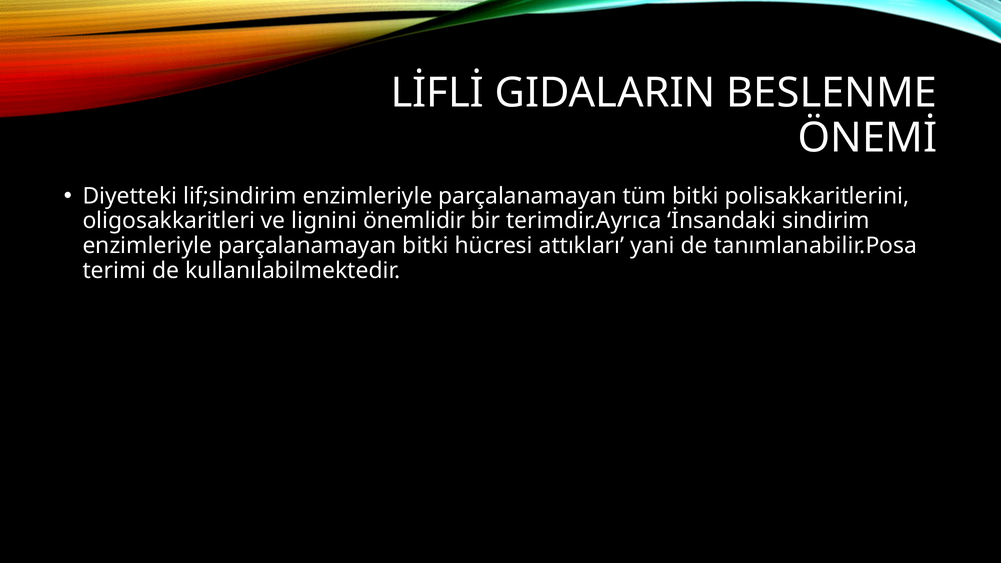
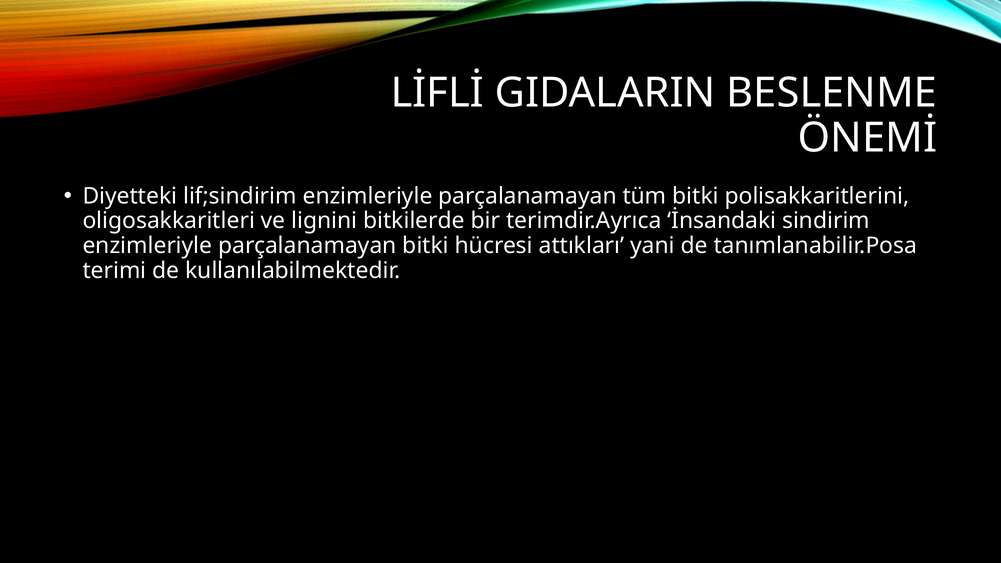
önemlidir: önemlidir -> bitkilerde (414, 221)
